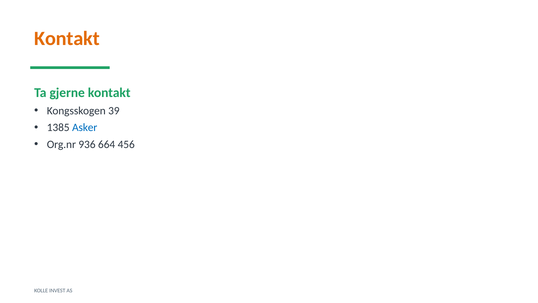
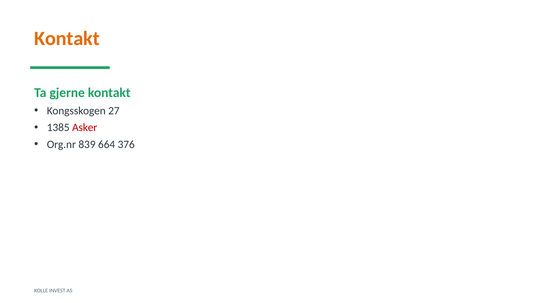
39: 39 -> 27 (114, 111)
Asker colour: blue -> red (85, 127)
936: 936 -> 839 (87, 144)
456: 456 -> 376 (126, 144)
